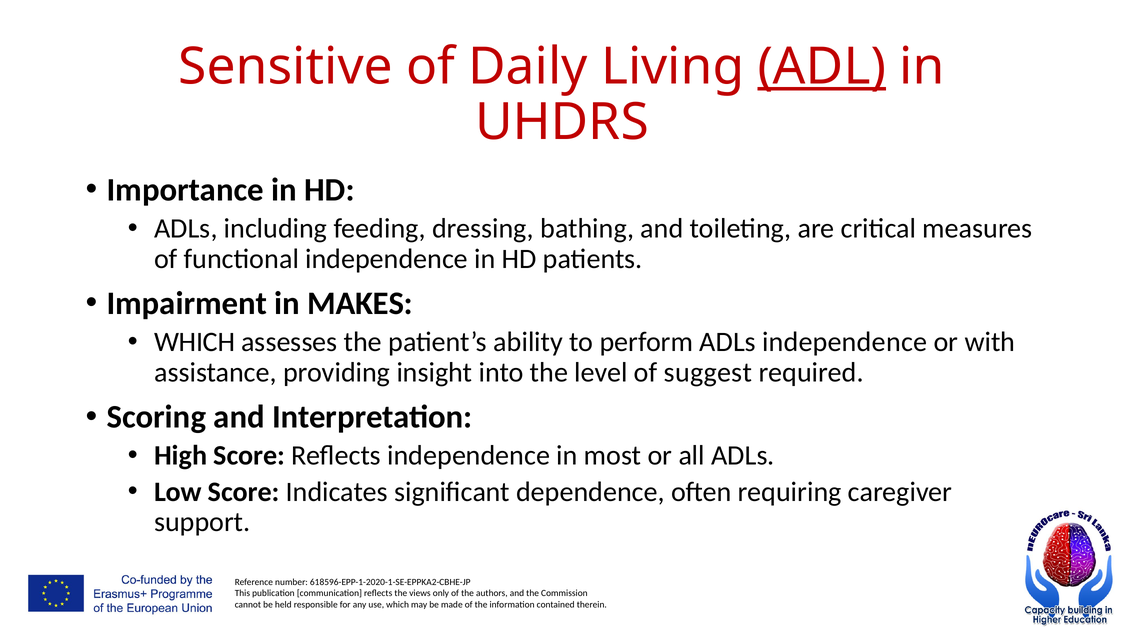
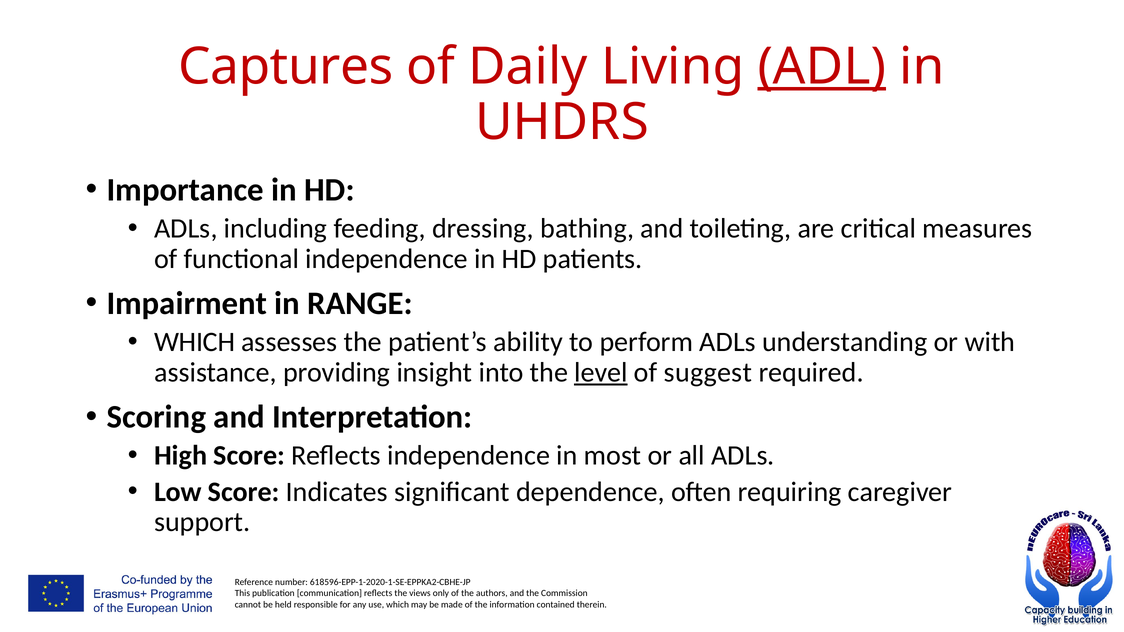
Sensitive: Sensitive -> Captures (286, 67)
MAKES: MAKES -> RANGE (360, 304)
ADLs independence: independence -> understanding (845, 342)
level underline: none -> present (601, 373)
